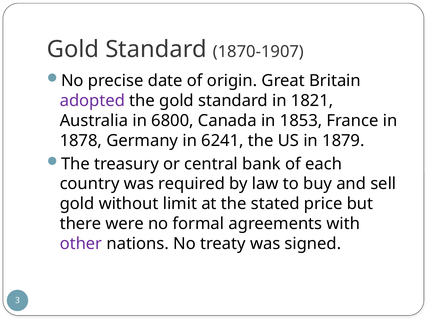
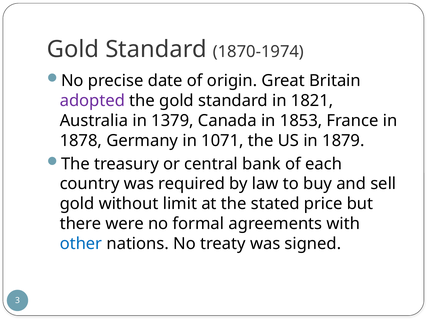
1870-1907: 1870-1907 -> 1870-1974 (258, 52)
6800: 6800 -> 1379 (172, 121)
6241: 6241 -> 1071 (222, 141)
other colour: purple -> blue (81, 244)
